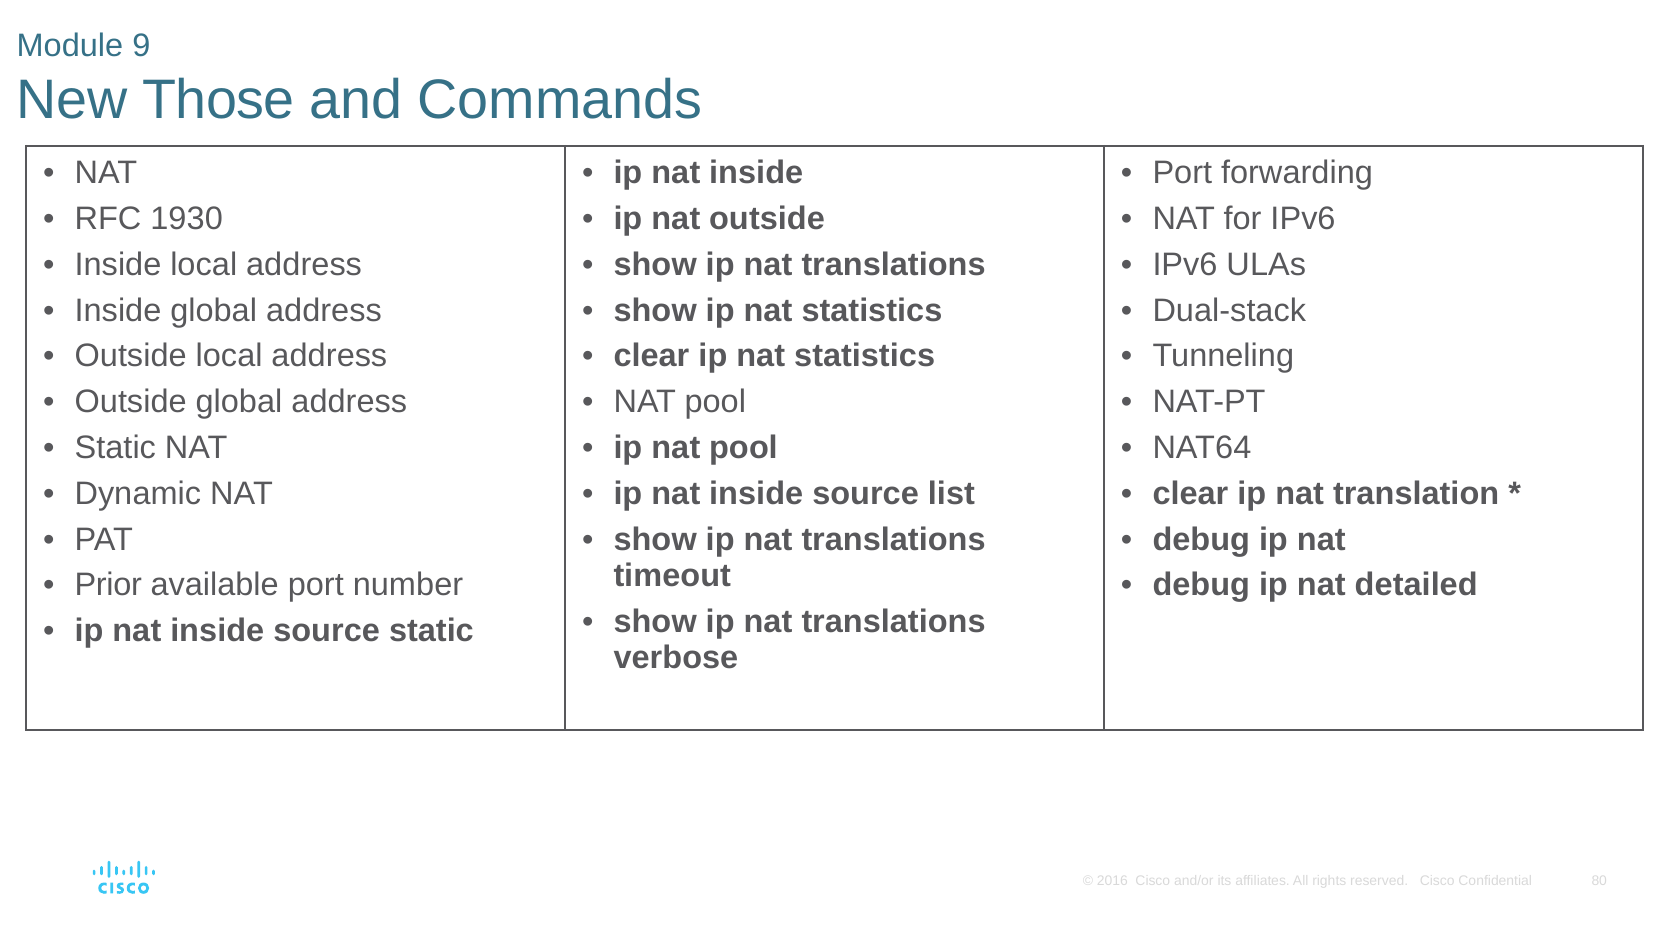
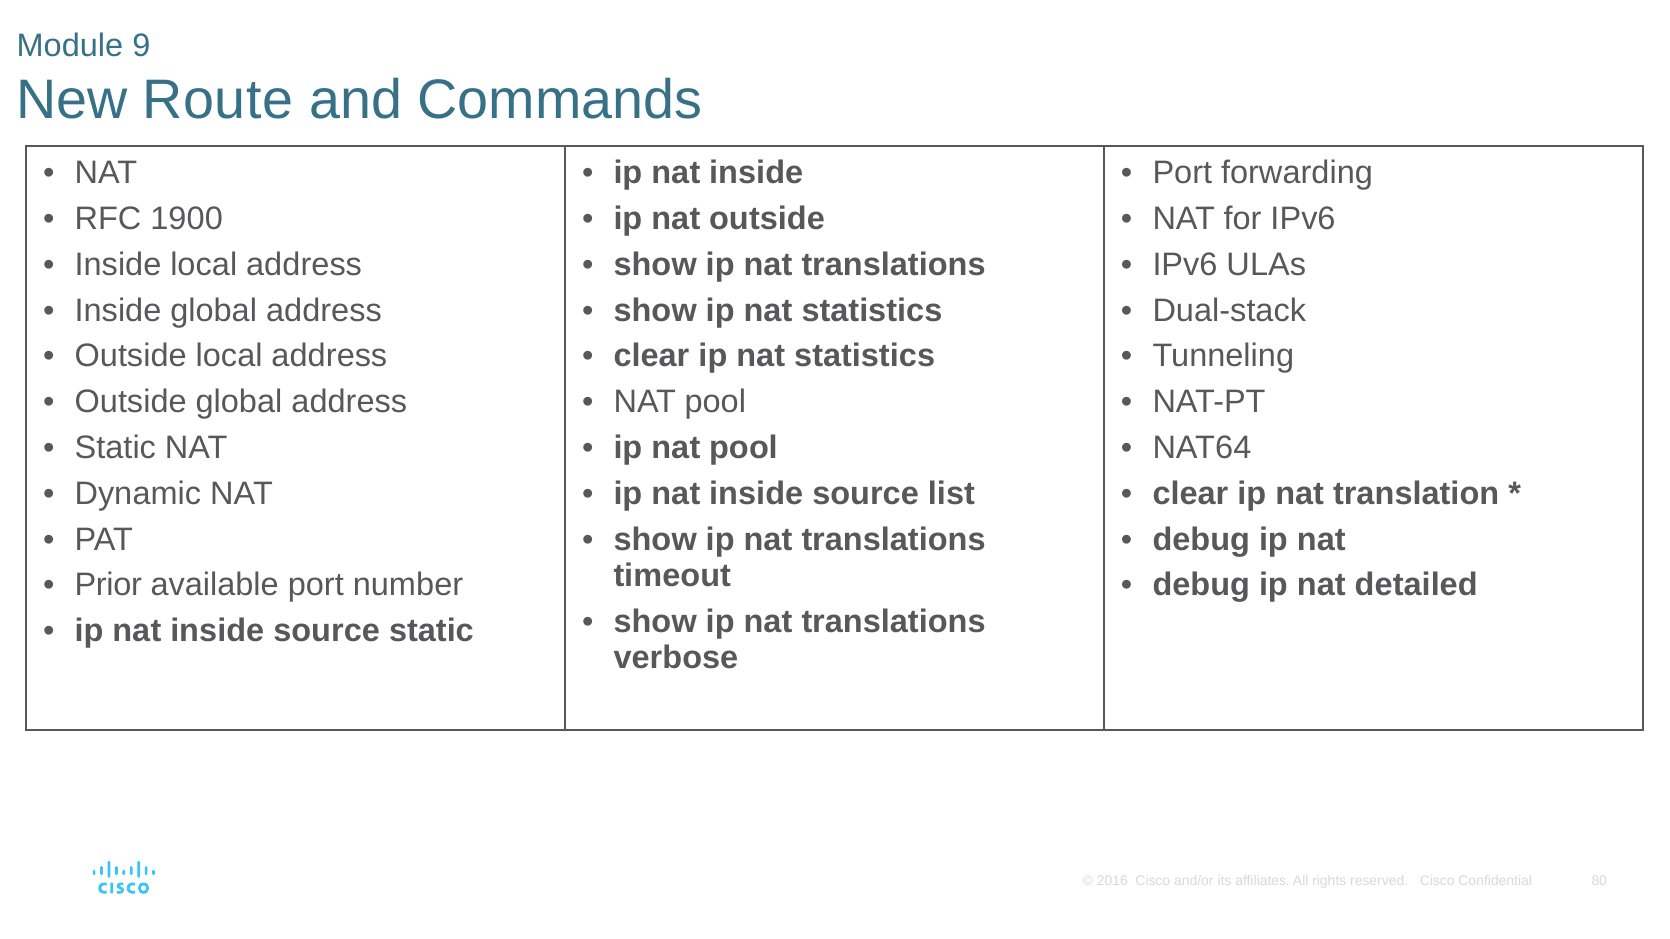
Those: Those -> Route (218, 100)
1930: 1930 -> 1900 (187, 219)
